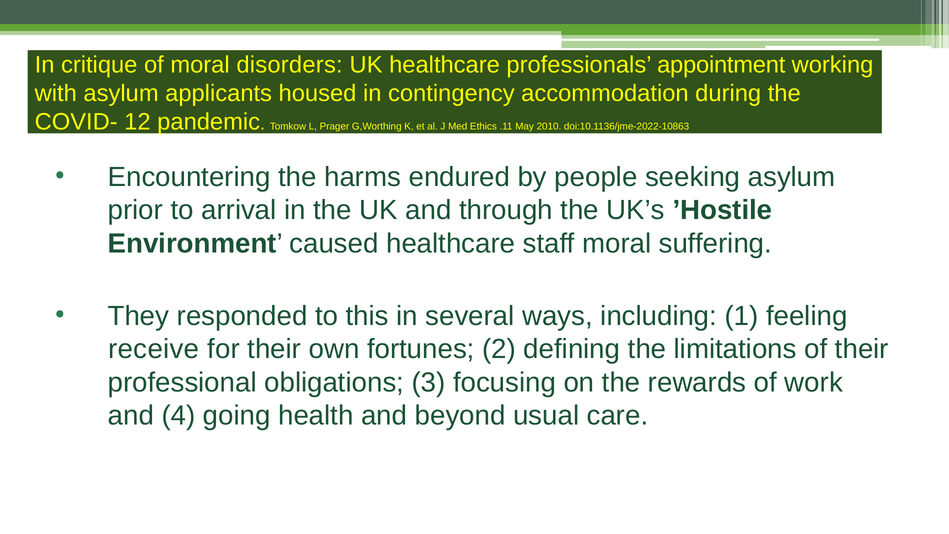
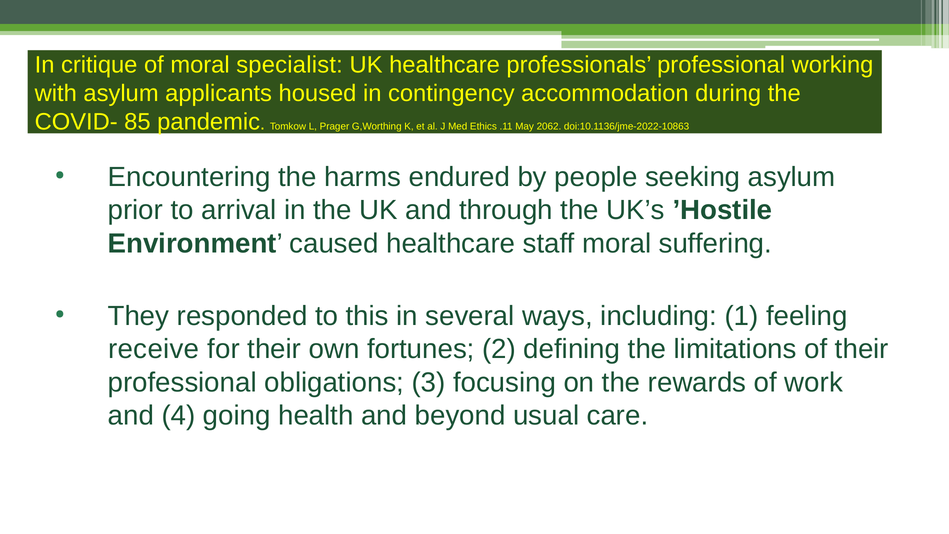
disorders: disorders -> specialist (290, 65)
professionals appointment: appointment -> professional (721, 65)
12: 12 -> 85 (137, 122)
2010: 2010 -> 2062 (549, 126)
